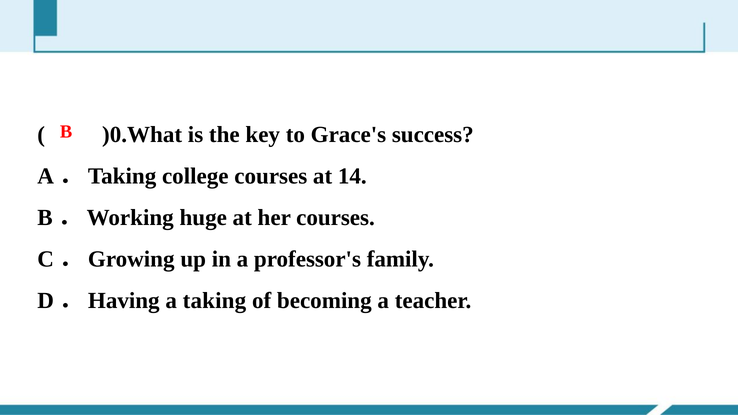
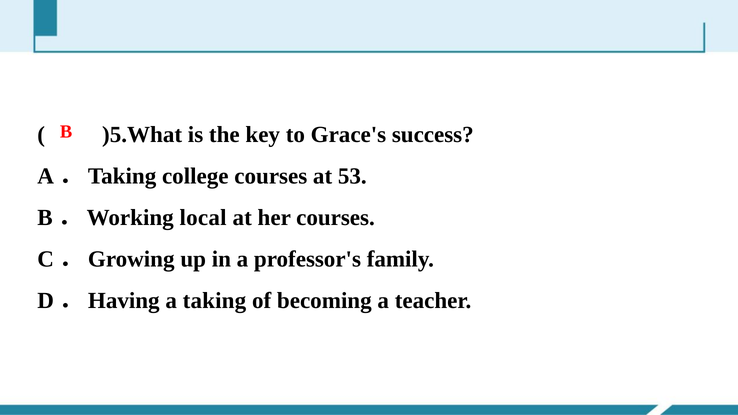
)0.What: )0.What -> )5.What (142, 135)
14: 14 -> 53 (352, 176)
huge: huge -> local (203, 218)
